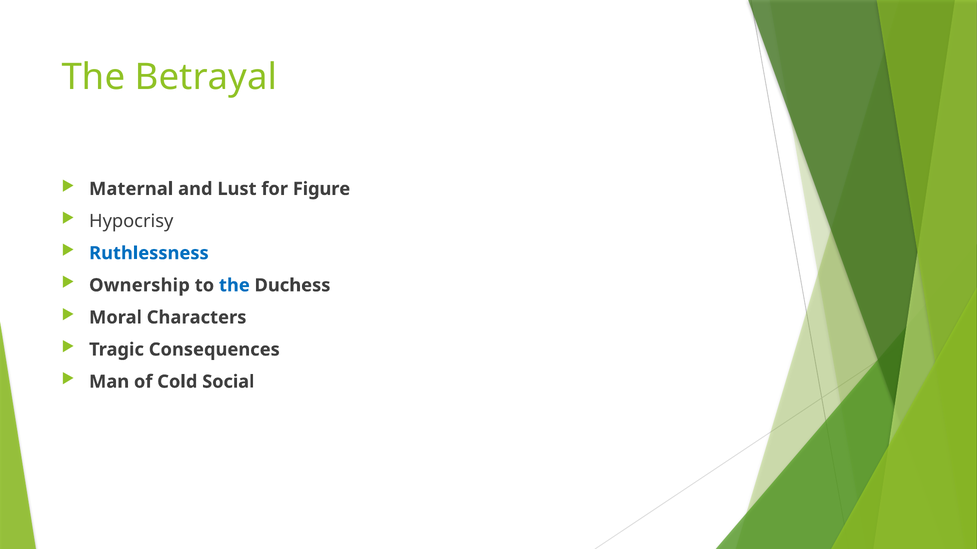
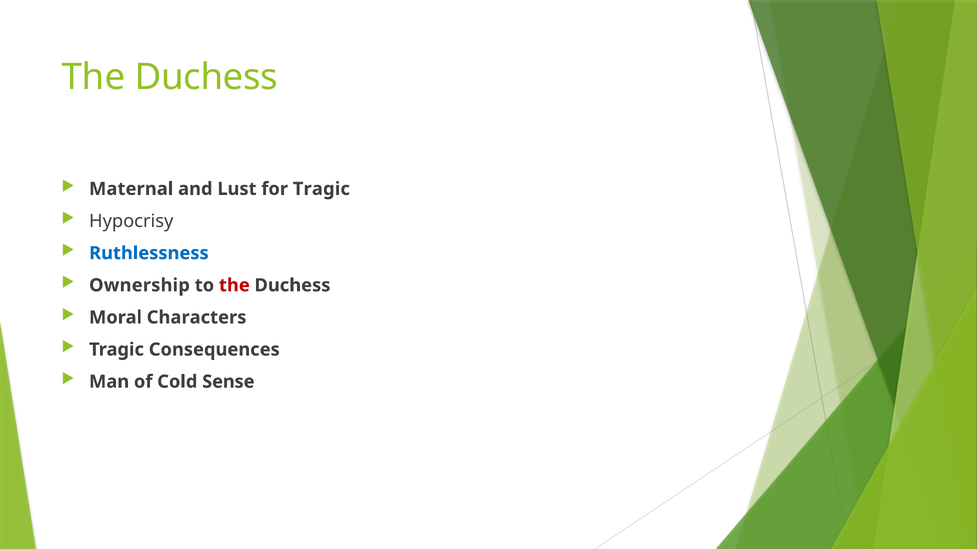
Betrayal: Betrayal -> Duchess (206, 77)
for Figure: Figure -> Tragic (321, 189)
the colour: blue -> red (234, 286)
Social: Social -> Sense (228, 382)
